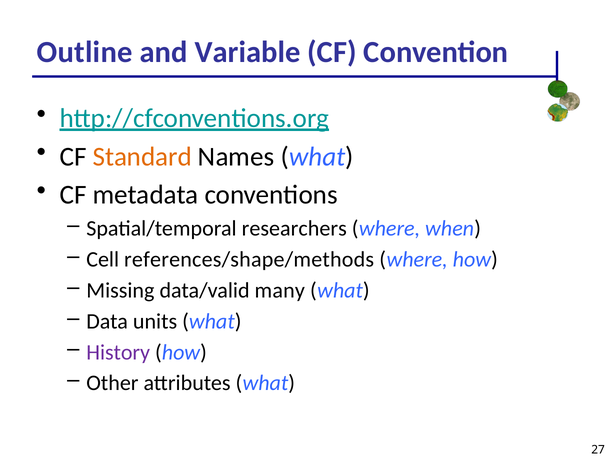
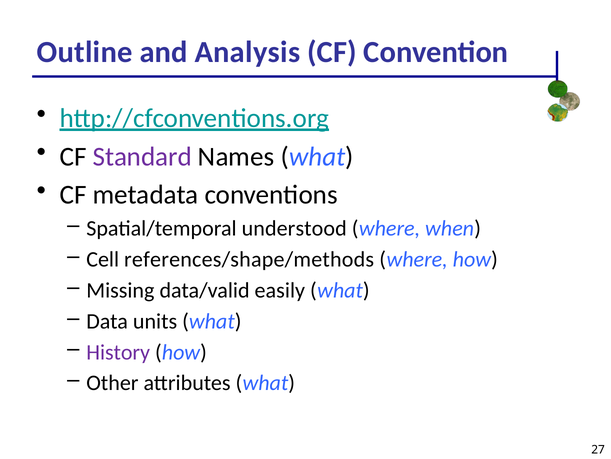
Variable: Variable -> Analysis (247, 52)
Standard colour: orange -> purple (142, 157)
researchers: researchers -> understood (294, 228)
many: many -> easily (280, 290)
